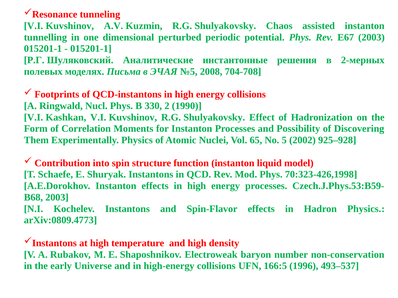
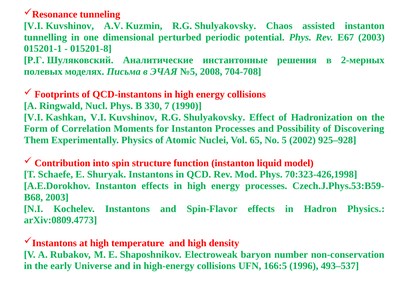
015201-1: 015201-1 -> 015201-8 (91, 49)
2: 2 -> 7 (167, 106)
